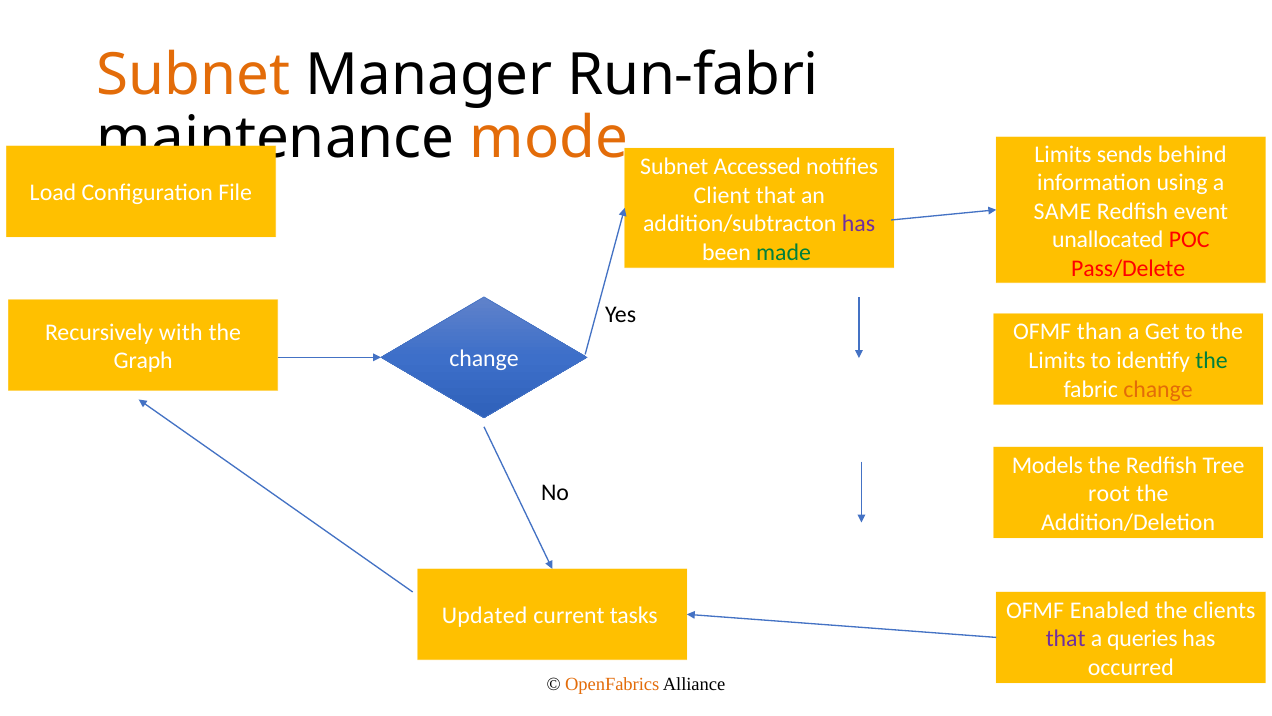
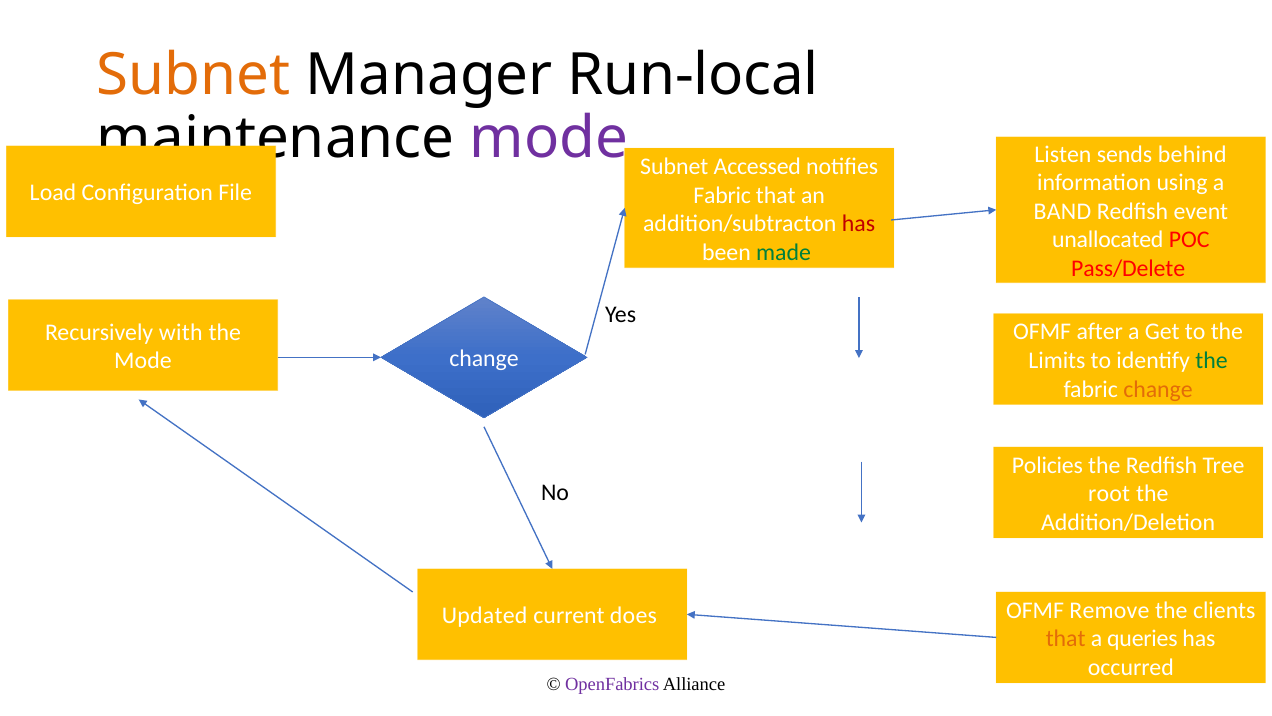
Run-fabri: Run-fabri -> Run-local (693, 75)
mode colour: orange -> purple (549, 138)
Limits: Limits -> Listen (1063, 154)
Client: Client -> Fabric (722, 195)
SAME: SAME -> BAND (1062, 211)
has colour: purple -> red (859, 224)
than: than -> after (1100, 332)
Graph: Graph -> Mode (143, 361)
Models: Models -> Policies (1047, 465)
Enabled: Enabled -> Remove (1110, 610)
tasks: tasks -> does (633, 616)
that colour: purple -> orange (1066, 639)
OpenFabrics colour: orange -> purple (612, 683)
